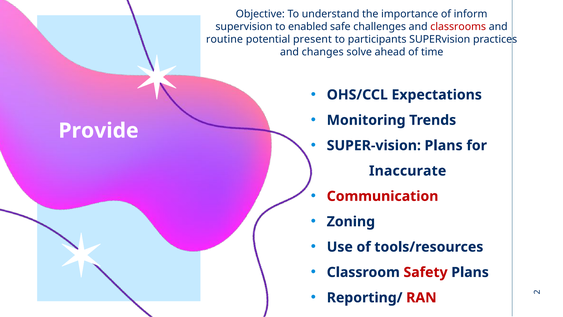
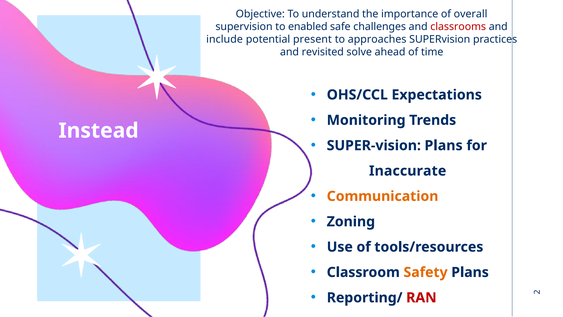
inform: inform -> overall (471, 14)
routine: routine -> include (224, 39)
participants: participants -> approaches (377, 39)
changes: changes -> revisited (323, 52)
Provide: Provide -> Instead (99, 131)
Communication colour: red -> orange (383, 196)
Safety colour: red -> orange (426, 272)
